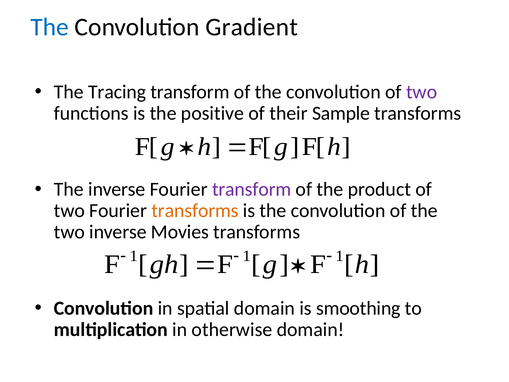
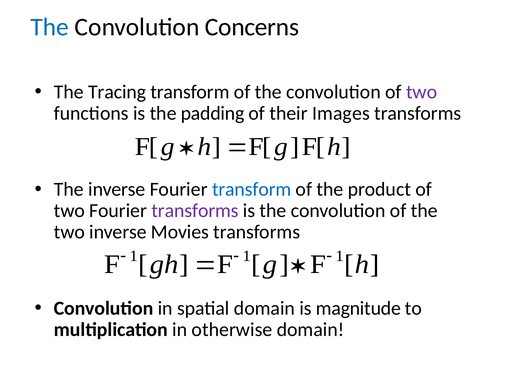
Gradient: Gradient -> Concerns (252, 27)
positive: positive -> padding (213, 113)
Sample: Sample -> Images (341, 113)
transform colour: purple -> blue (252, 189)
transforms colour: orange -> purple (195, 211)
smoothing: smoothing -> magnitude (358, 308)
